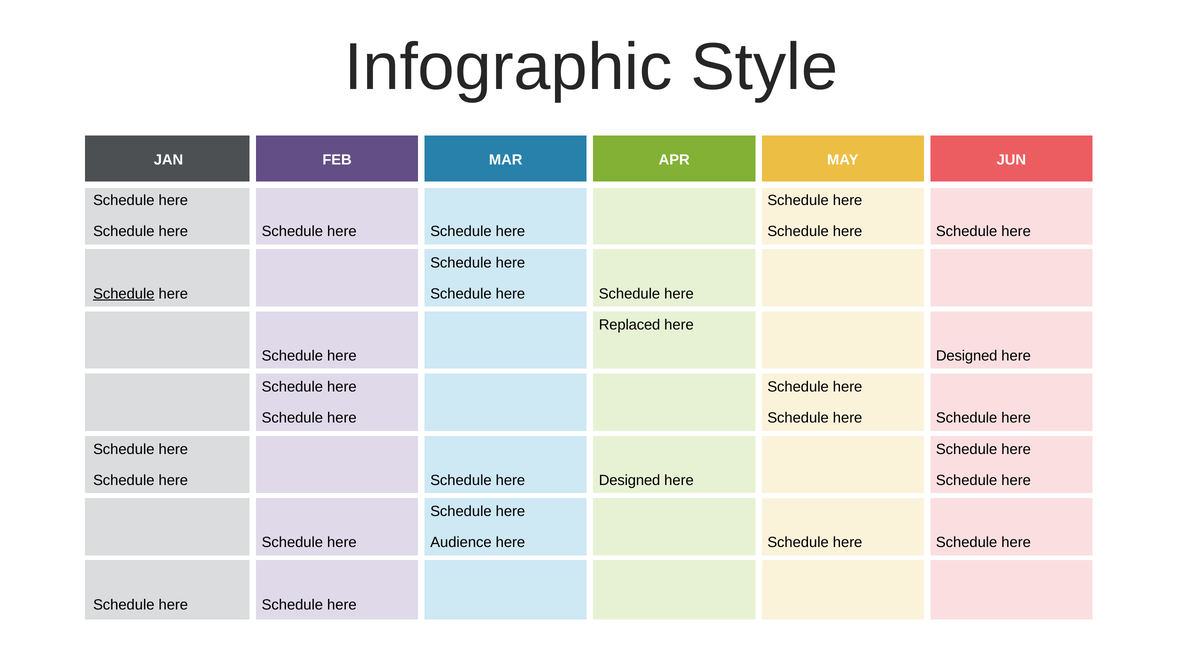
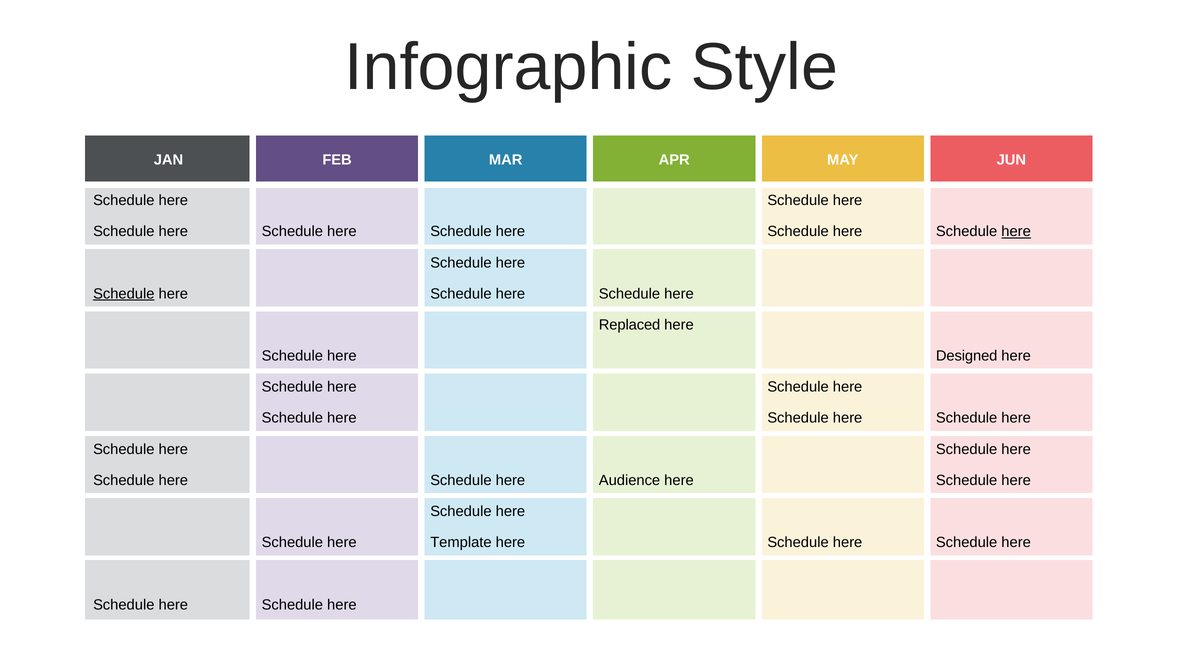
here underline: none -> present (1016, 231)
Designed: Designed -> Audience (630, 480)
Audience: Audience -> Template (461, 542)
